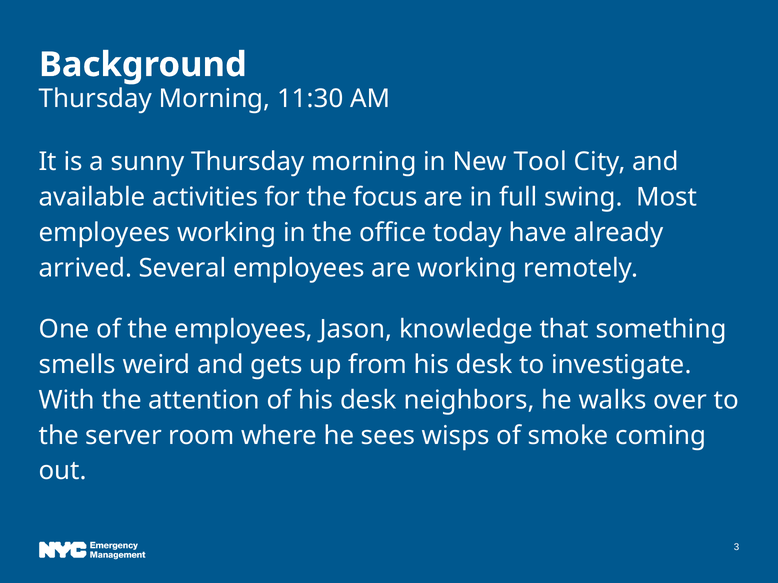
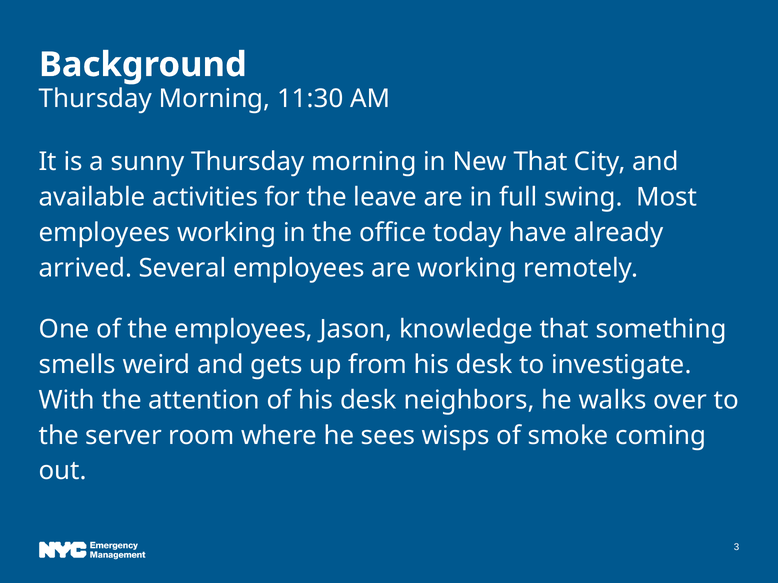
New Tool: Tool -> That (541, 162)
focus: focus -> leave (385, 198)
